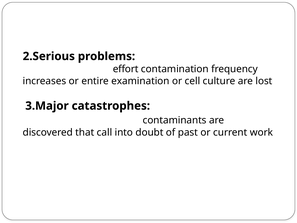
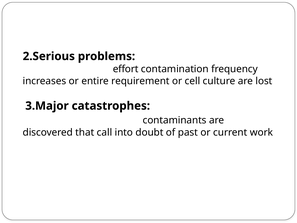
examination: examination -> requirement (140, 81)
